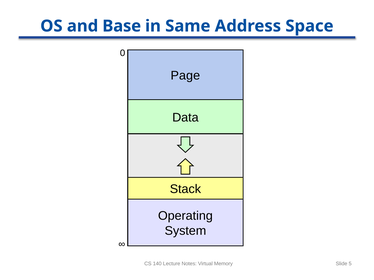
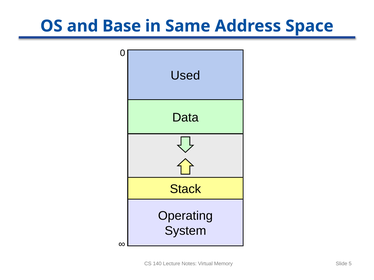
Page: Page -> Used (185, 76)
